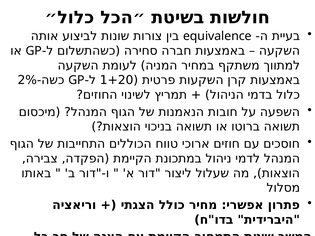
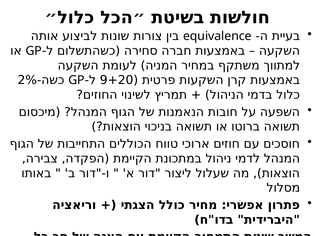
1+20: 1+20 -> 9+20 (117, 80)
